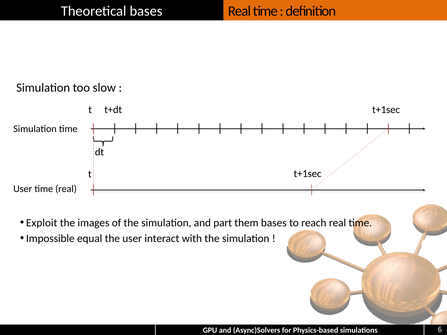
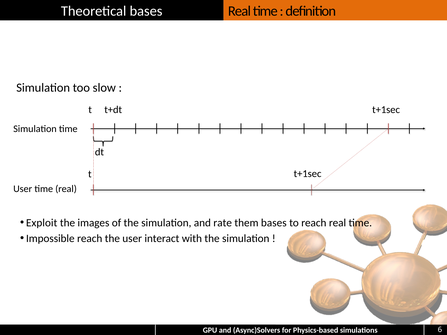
part: part -> rate (223, 223)
Impossible equal: equal -> reach (90, 239)
